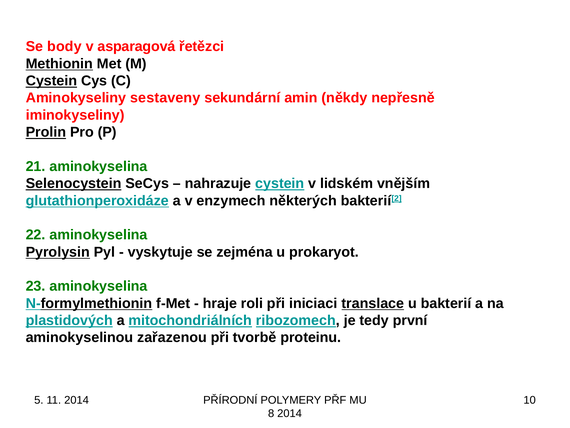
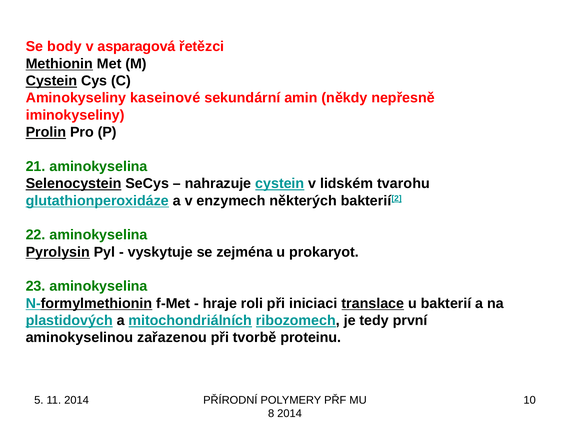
sestaveny: sestaveny -> kaseinové (165, 98)
vnějším: vnějším -> tvarohu (403, 183)
